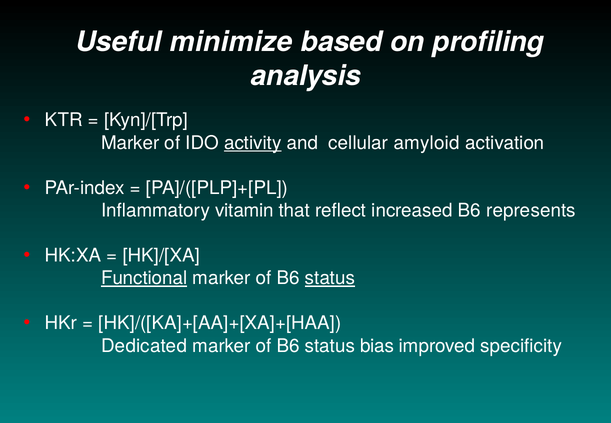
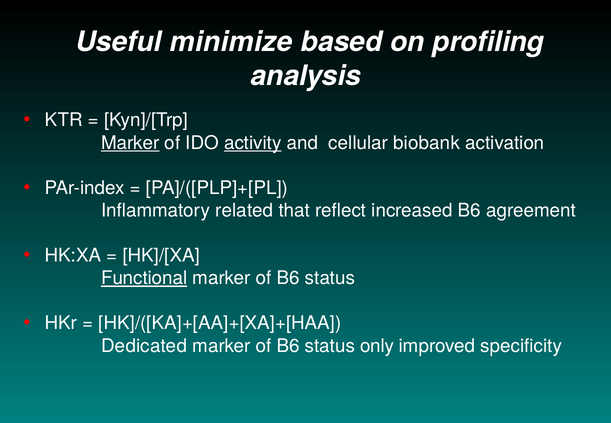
Marker underline: none -> present (130, 143)
amyloid: amyloid -> biobank (427, 143)
vitamin: vitamin -> related (244, 211)
represents: represents -> agreement (531, 211)
status underline: present -> none (330, 278)
bias: bias -> only (377, 346)
